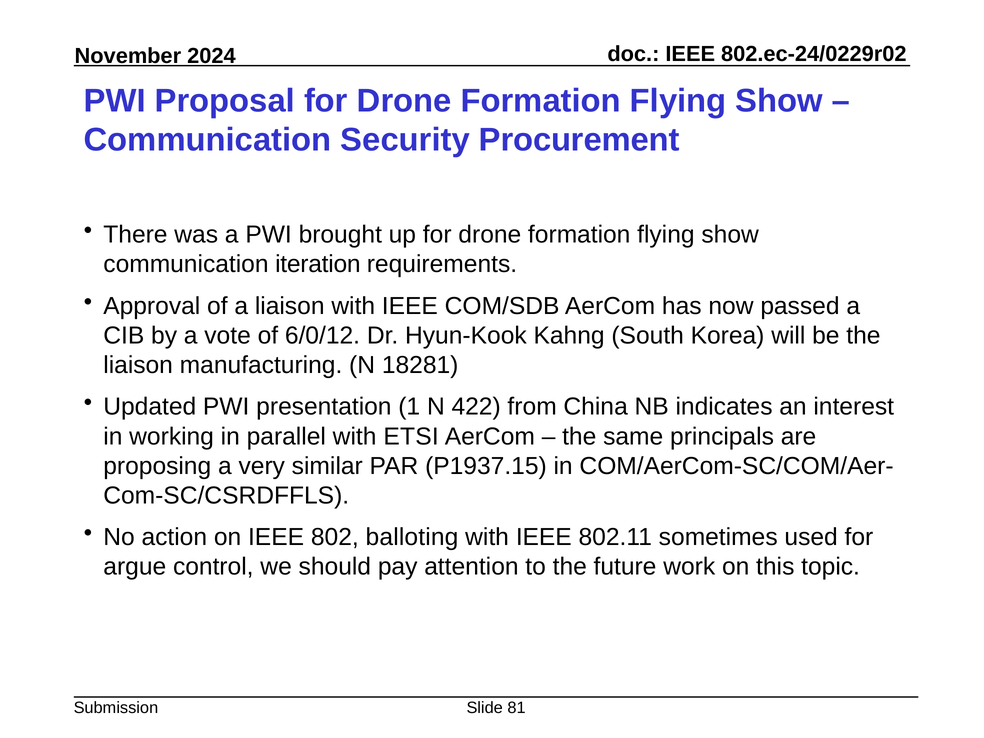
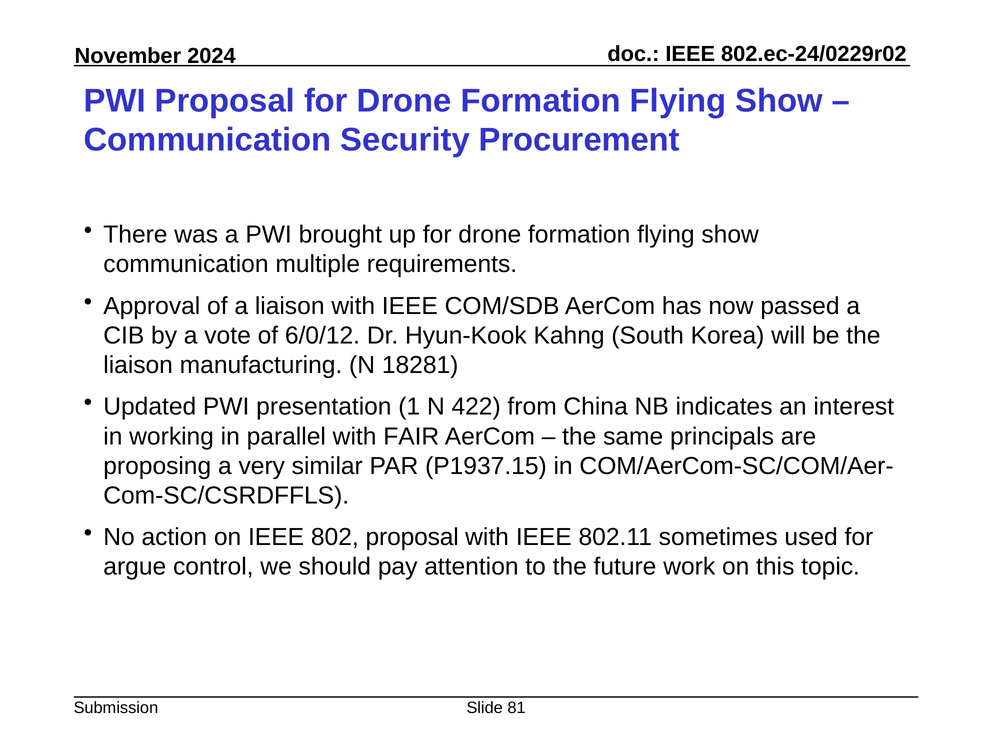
iteration: iteration -> multiple (318, 264)
ETSI: ETSI -> FAIR (411, 436)
802 balloting: balloting -> proposal (412, 537)
